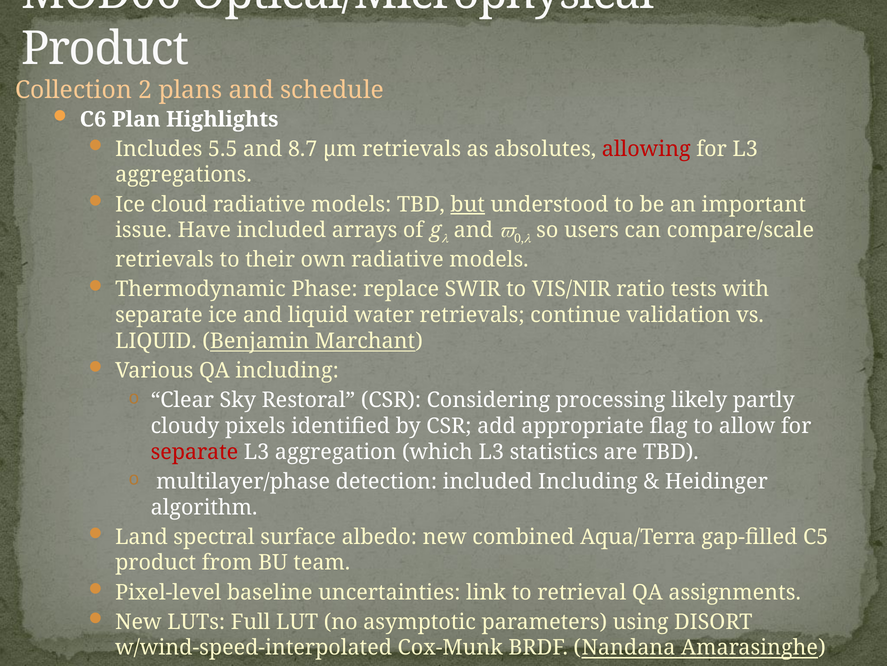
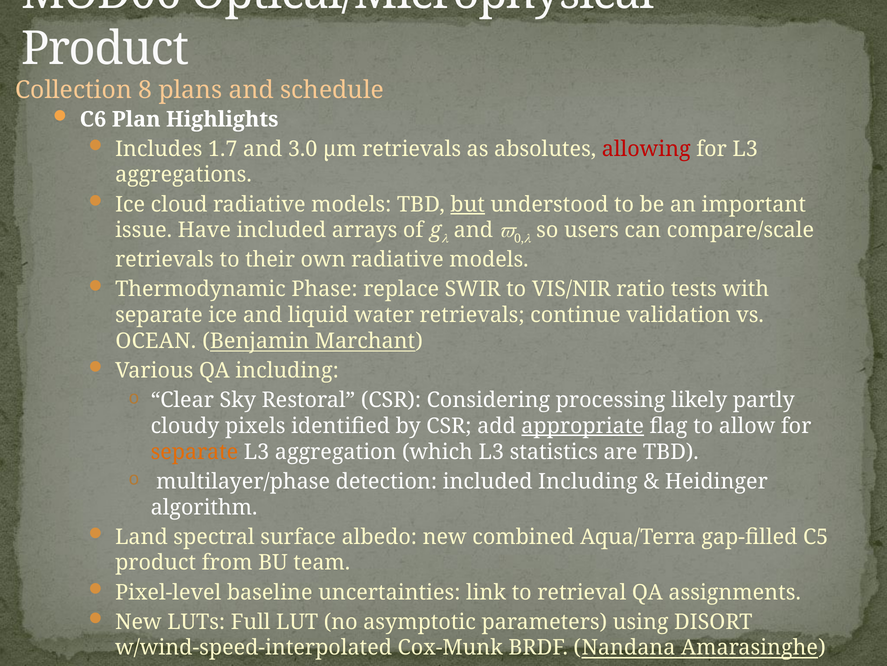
2: 2 -> 8 (145, 90)
5.5: 5.5 -> 1.7 (223, 149)
8.7: 8.7 -> 3.0 (303, 149)
LIQUID: LIQUID -> OCEAN (156, 341)
appropriate underline: none -> present (583, 426)
separate colour: red -> orange (194, 451)
